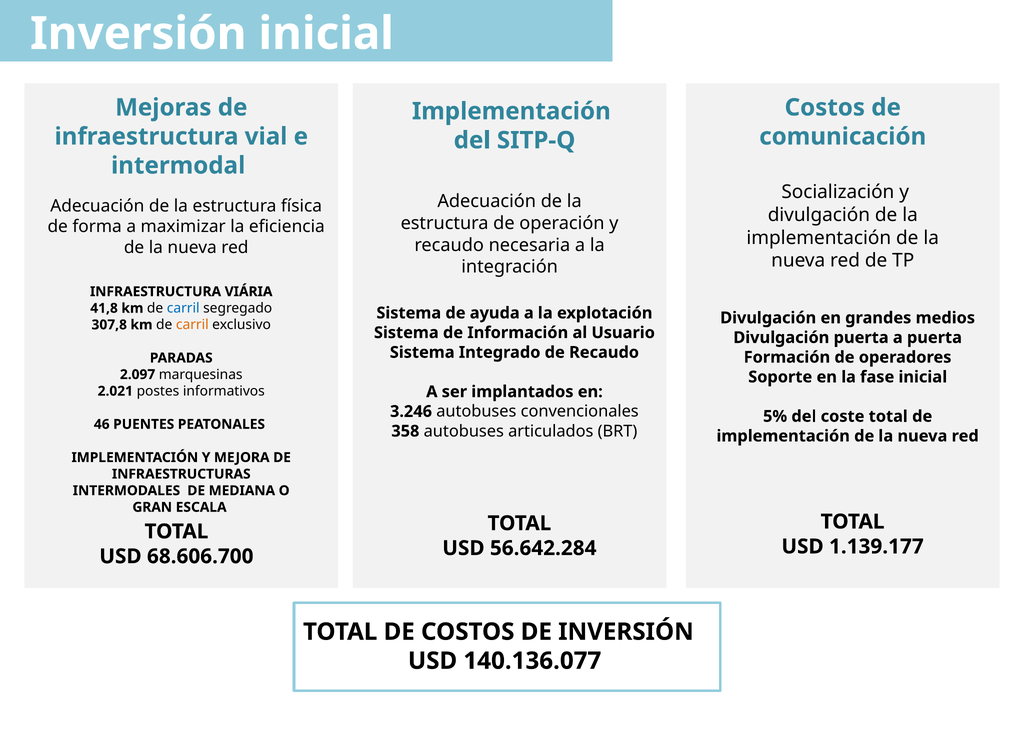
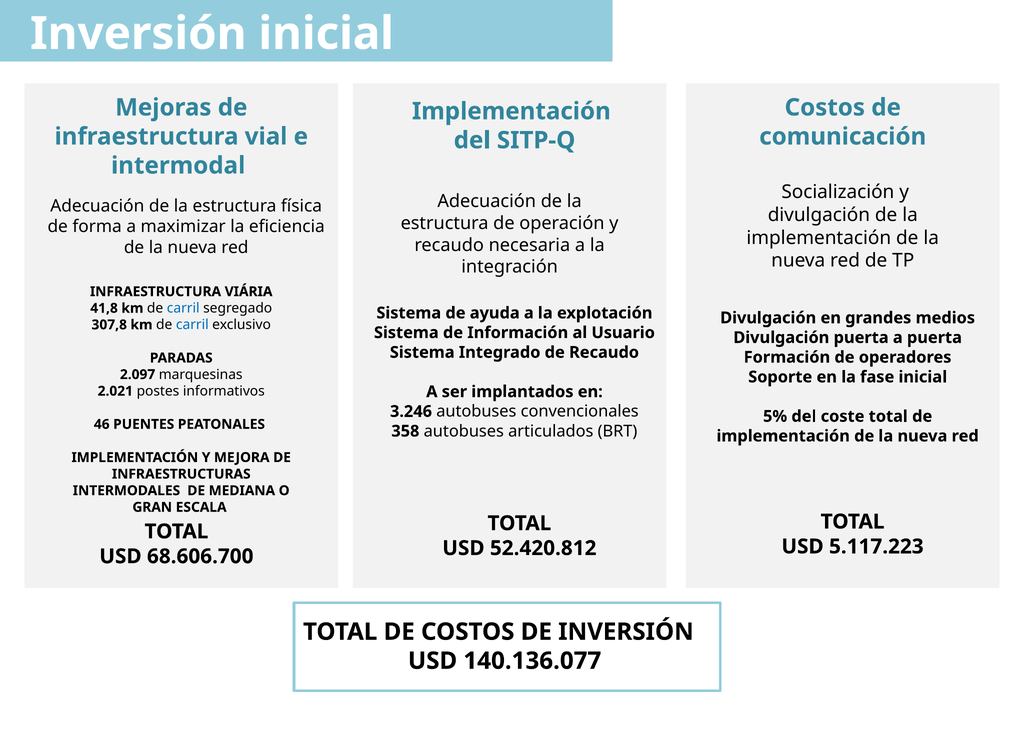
carril colour: orange -> blue (192, 325)
1.139.177: 1.139.177 -> 5.117.223 (876, 547)
56.642.284: 56.642.284 -> 52.420.812 (543, 548)
